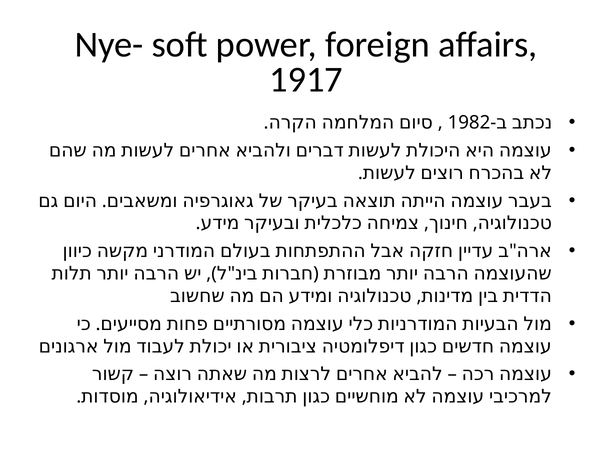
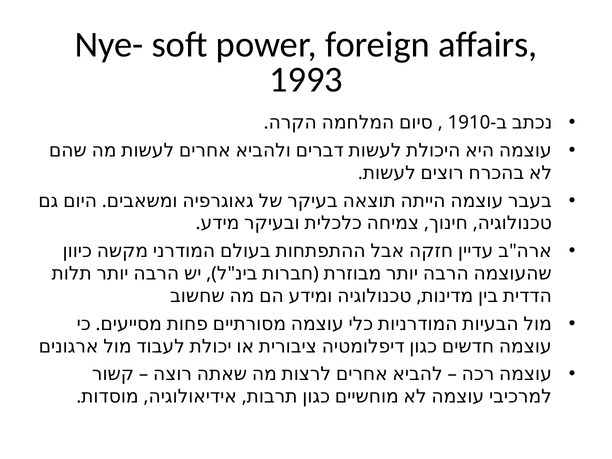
1917: 1917 -> 1993 (306, 80)
1982: 1982 -> 1910 (469, 123)
